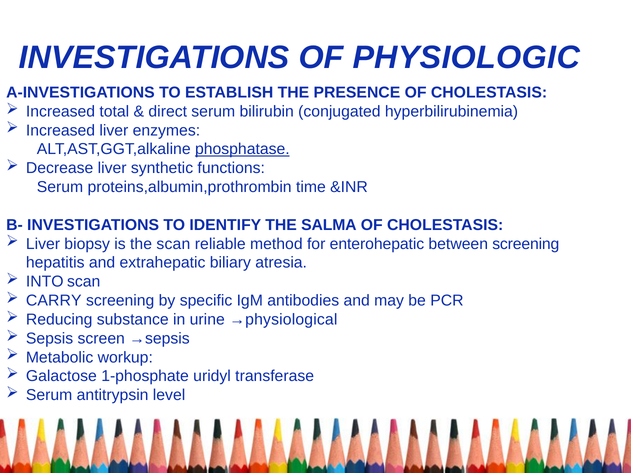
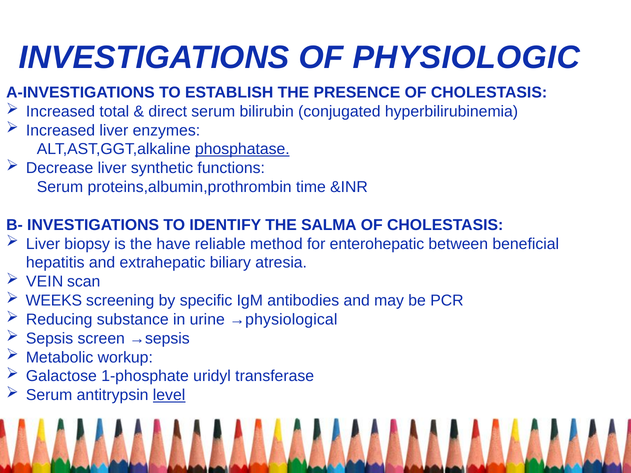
the scan: scan -> have (173, 244)
between screening: screening -> beneficial (526, 244)
INTO: INTO -> VEIN (45, 282)
CARRY: CARRY -> WEEKS (54, 301)
level underline: none -> present (169, 395)
